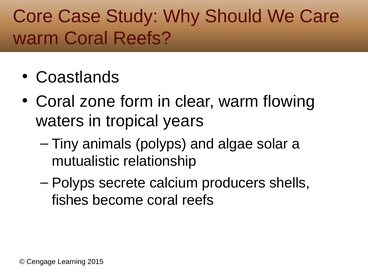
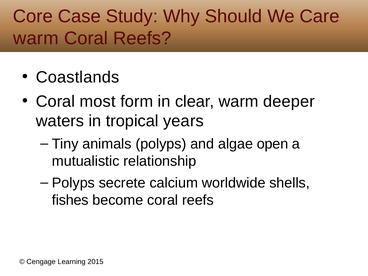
zone: zone -> most (98, 101)
flowing: flowing -> deeper (289, 101)
solar: solar -> open (273, 144)
producers: producers -> worldwide (234, 183)
